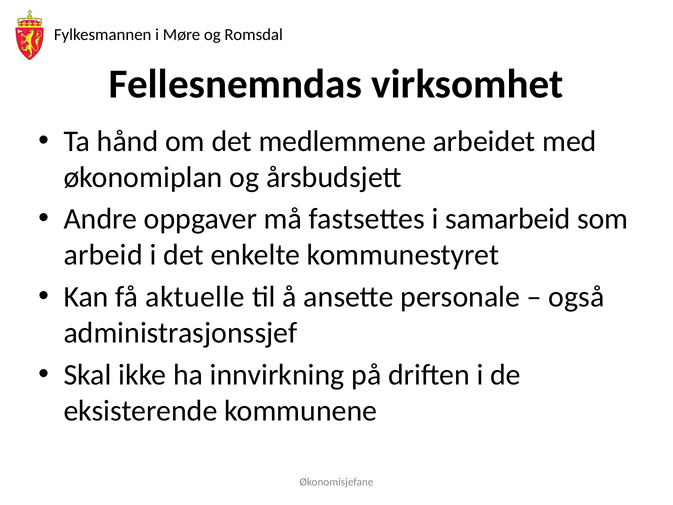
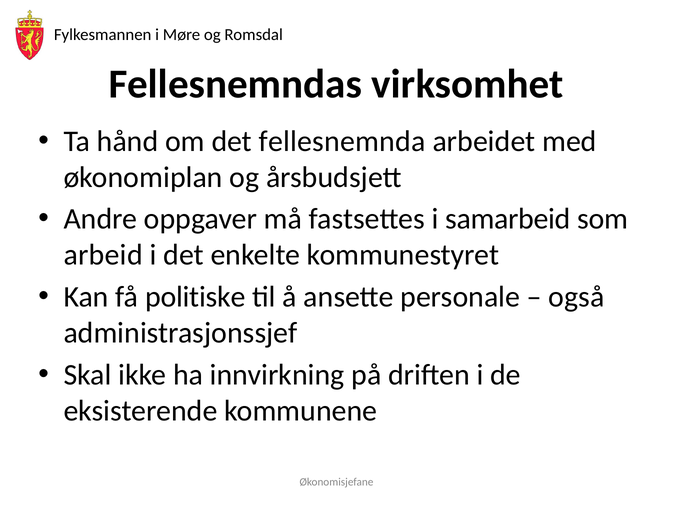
medlemmene: medlemmene -> fellesnemnda (342, 141)
aktuelle: aktuelle -> politiske (195, 297)
